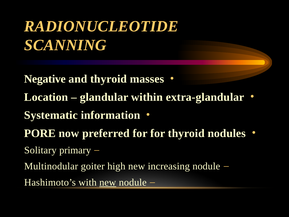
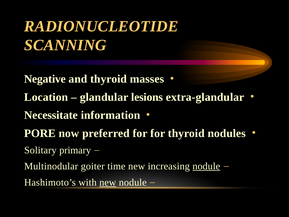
within: within -> lesions (147, 97)
Systematic: Systematic -> Necessitate (51, 115)
high: high -> time (116, 166)
nodule underline: none -> present (206, 166)
